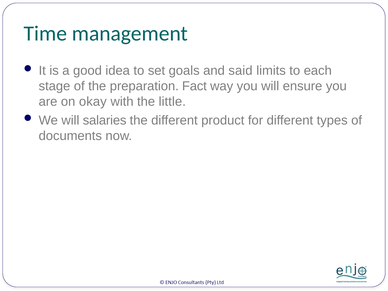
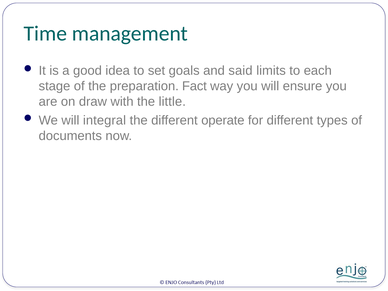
okay: okay -> draw (93, 102)
salaries: salaries -> integral (104, 120)
product: product -> operate (223, 120)
